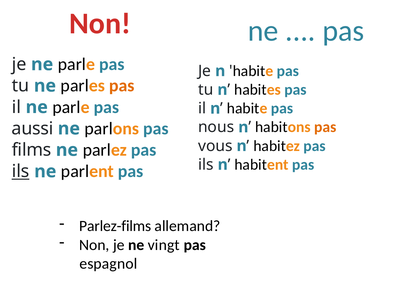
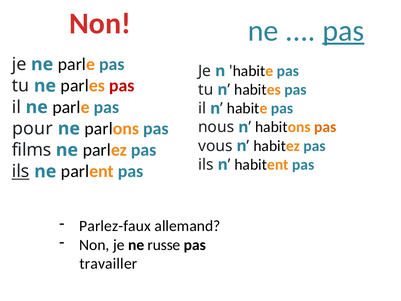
pas underline: none -> present (343, 31)
pas colour: orange -> red (122, 86)
aussi: aussi -> pour (32, 128)
Parlez-films: Parlez-films -> Parlez-faux (115, 226)
vingt: vingt -> russe (164, 245)
espagnol: espagnol -> travailler (108, 263)
